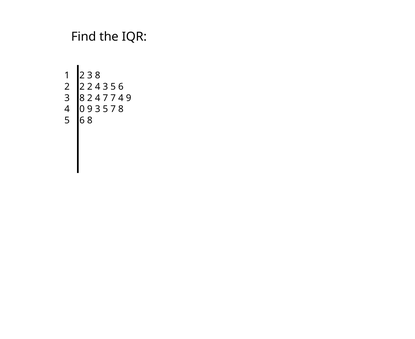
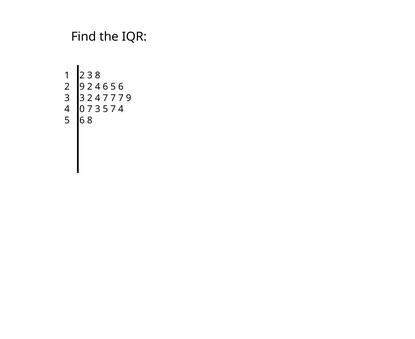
2: 2 -> 9 (82, 87)
4 3: 3 -> 6 (105, 87)
8: 8 -> 3 (82, 98)
7 7 4: 4 -> 7 (121, 98)
0 9: 9 -> 7 (90, 109)
7 8: 8 -> 4 (121, 109)
